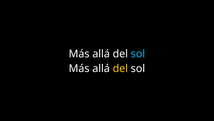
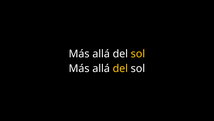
sol colour: light blue -> yellow (138, 54)
